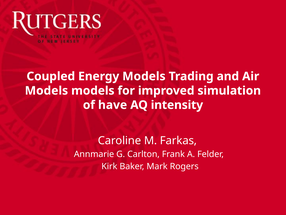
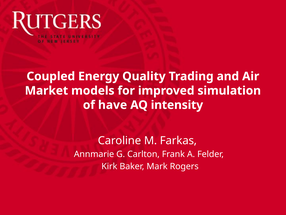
Energy Models: Models -> Quality (144, 76)
Models: Models -> Market (46, 90)
